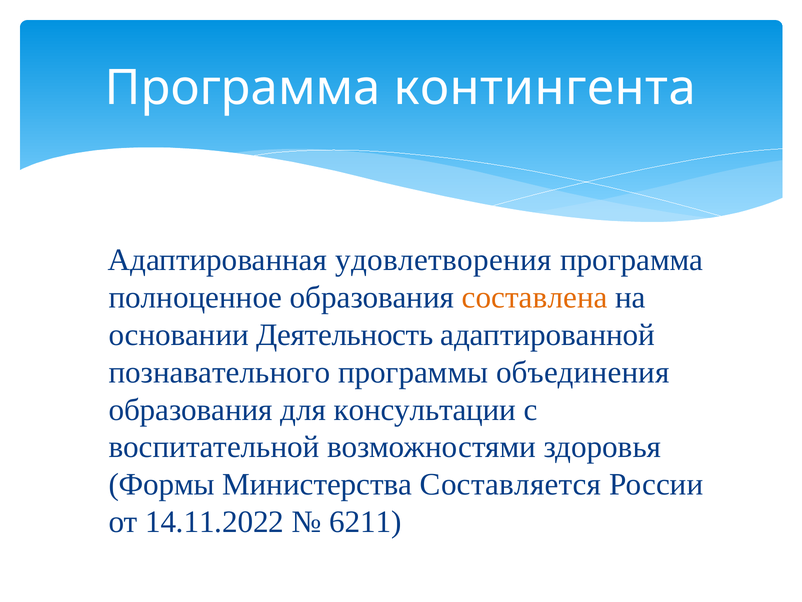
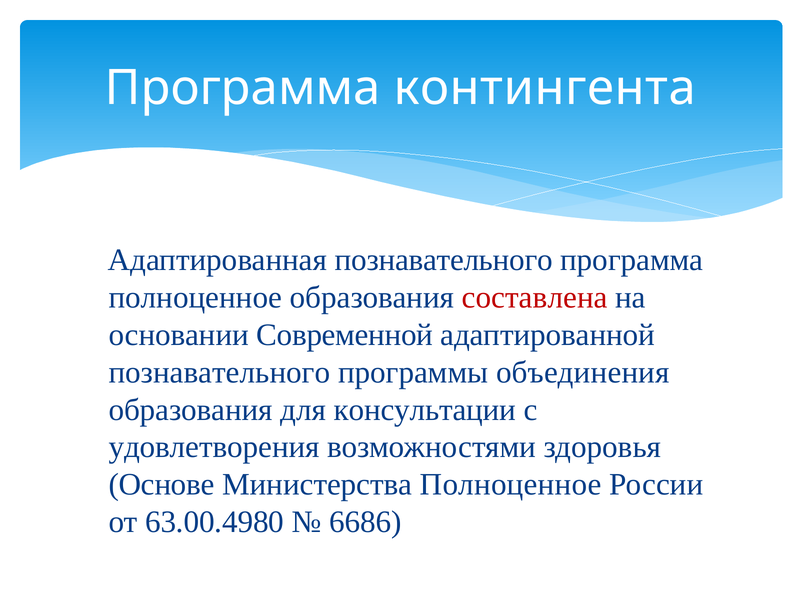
Адаптированная удовлетворения: удовлетворения -> познавательного (444, 260)
составлена colour: orange -> red (535, 297)
Деятельность: Деятельность -> Современной (345, 334)
воспитательной: воспитательной -> удовлетворения (214, 447)
Формы: Формы -> Основе (162, 484)
Министерства Составляется: Составляется -> Полноценное (511, 484)
14.11.2022: 14.11.2022 -> 63.00.4980 (215, 522)
6211: 6211 -> 6686 (366, 522)
